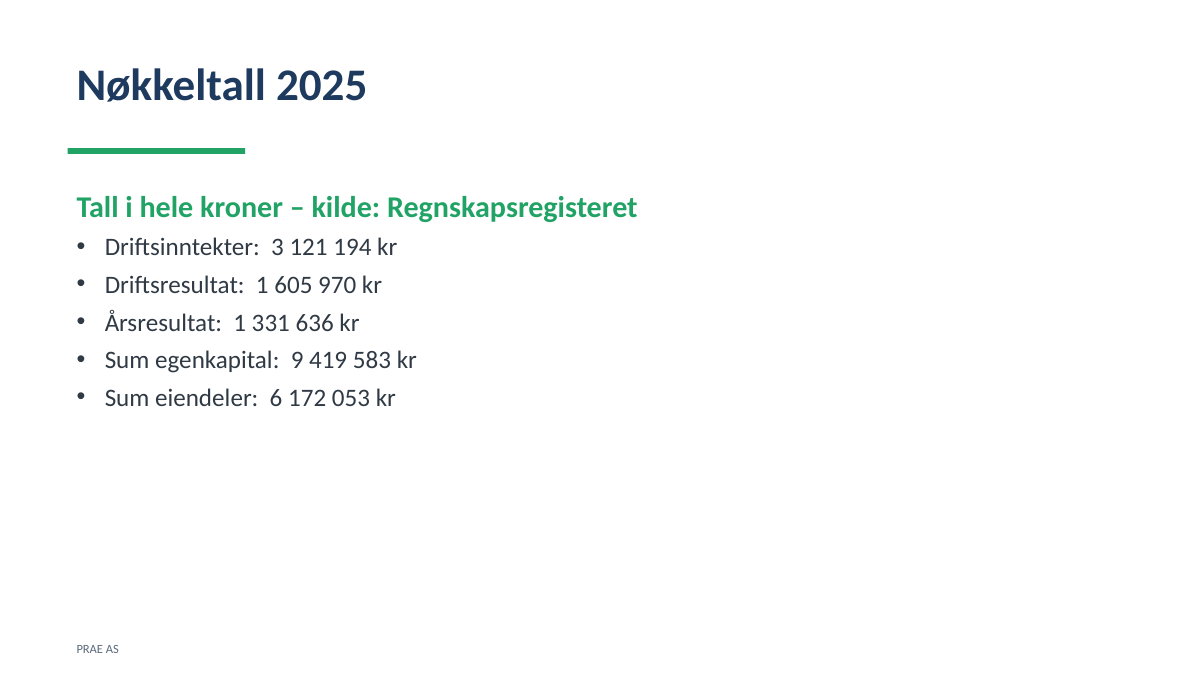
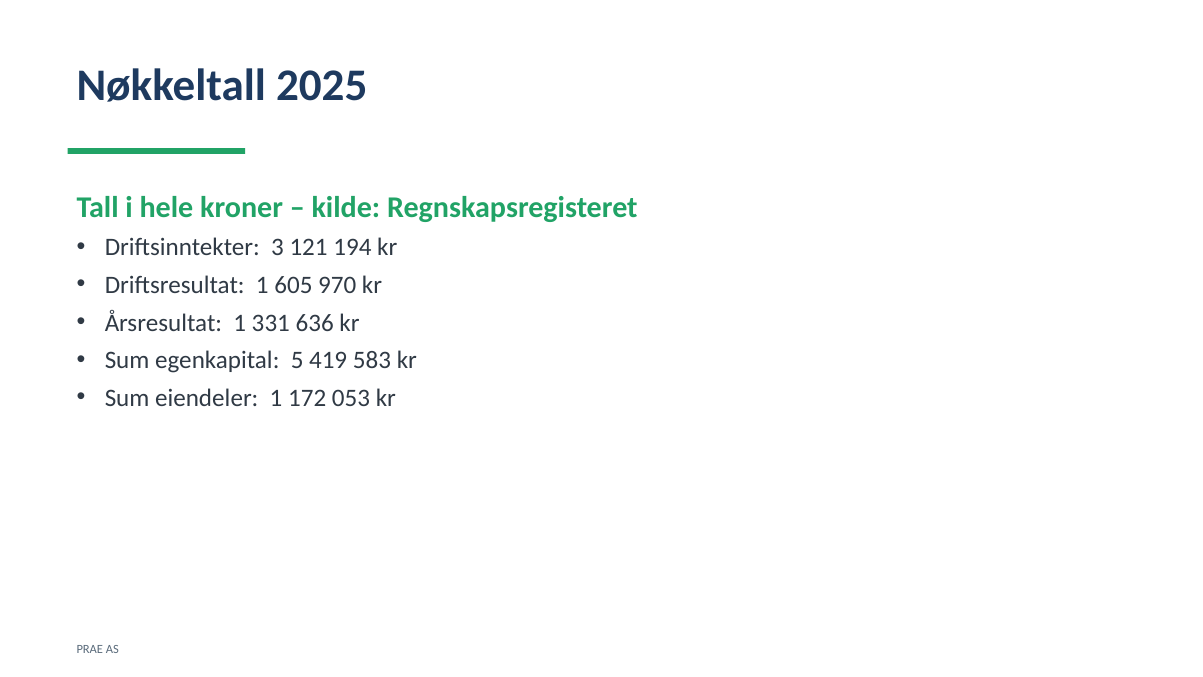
9: 9 -> 5 (297, 360)
eiendeler 6: 6 -> 1 (276, 398)
